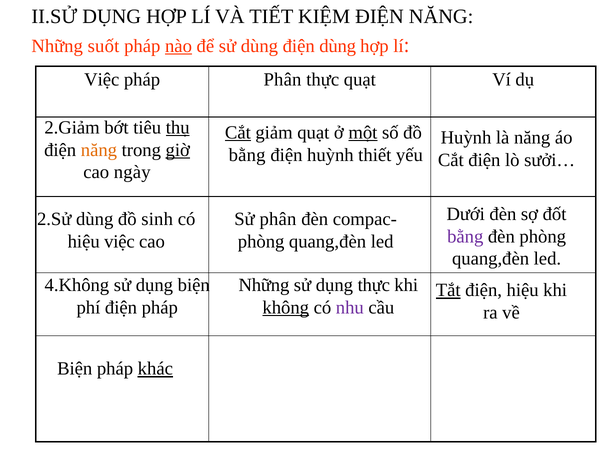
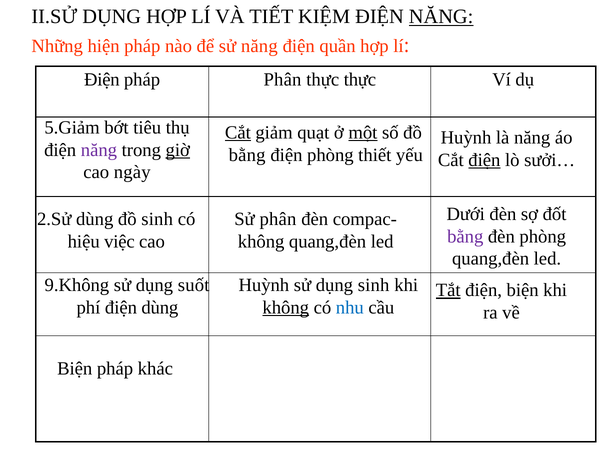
NĂNG underline: none -> present (441, 17)
suốt: suốt -> hiện (104, 46)
nào underline: present -> none (179, 46)
sử dùng: dùng -> năng (259, 46)
điện dùng: dùng -> quần (338, 46)
Việc: Việc -> Điện (102, 80)
thực quạt: quạt -> thực (360, 80)
2.Giảm: 2.Giảm -> 5.Giảm (72, 128)
thụ underline: present -> none (178, 128)
năng colour: orange -> purple (99, 150)
điện huỳnh: huỳnh -> phòng (330, 155)
điện underline: none -> present (484, 160)
phòng: phòng -> không (261, 242)
4.Không: 4.Không -> 9.Không (77, 285)
dụng biện: biện -> suốt (194, 285)
Những: Những -> Huỳnh (264, 285)
dụng thực: thực -> sinh (374, 285)
điện hiệu: hiệu -> biện (523, 290)
điện pháp: pháp -> dùng (160, 308)
nhu colour: purple -> blue (350, 308)
khác underline: present -> none (155, 369)
